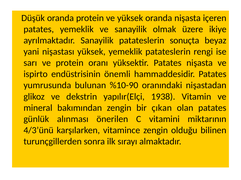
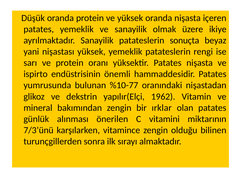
%10-90: %10-90 -> %10-77 (124, 86)
1938: 1938 -> 1962 (163, 97)
çıkan: çıkan -> ırklar (162, 108)
4/3’ünü: 4/3’ünü -> 7/3’ünü (39, 131)
